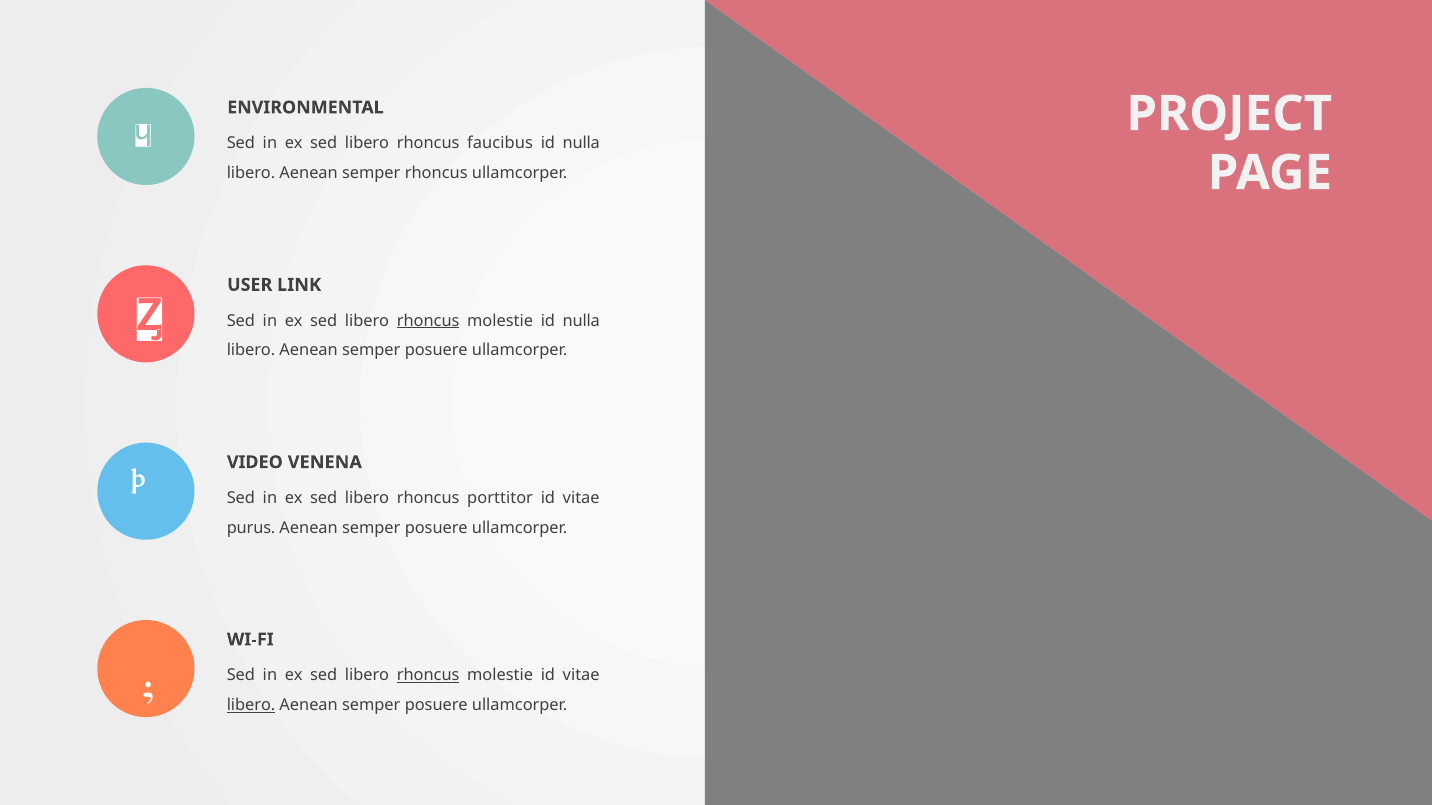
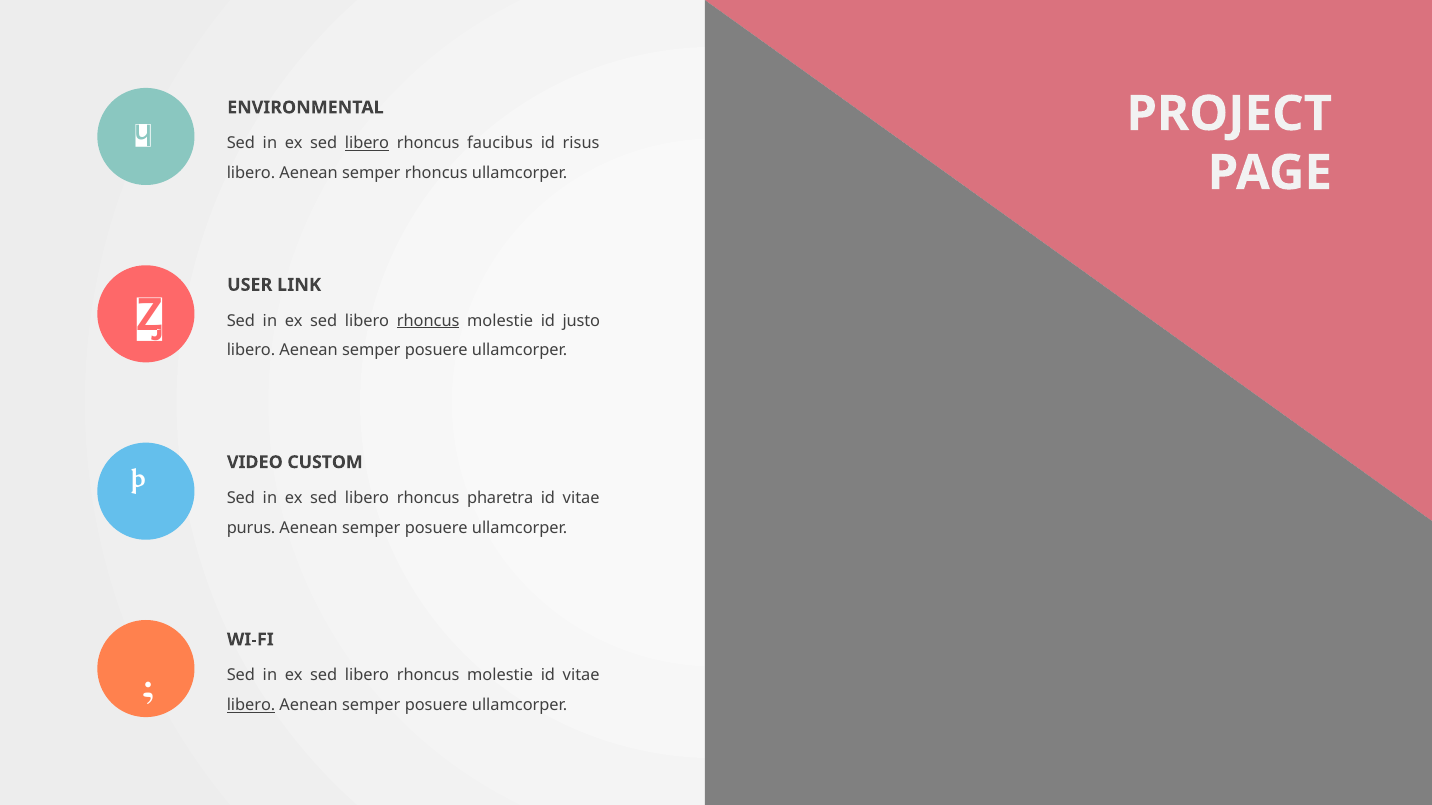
libero underline: none -> present (367, 143)
nulla: nulla -> risus (581, 143)
molestie id nulla: nulla -> justo (581, 321)
VENENA: VENENA -> CUSTOM (325, 463)
porttitor: porttitor -> pharetra (500, 498)
rhoncus underline: present -> none (428, 676)
